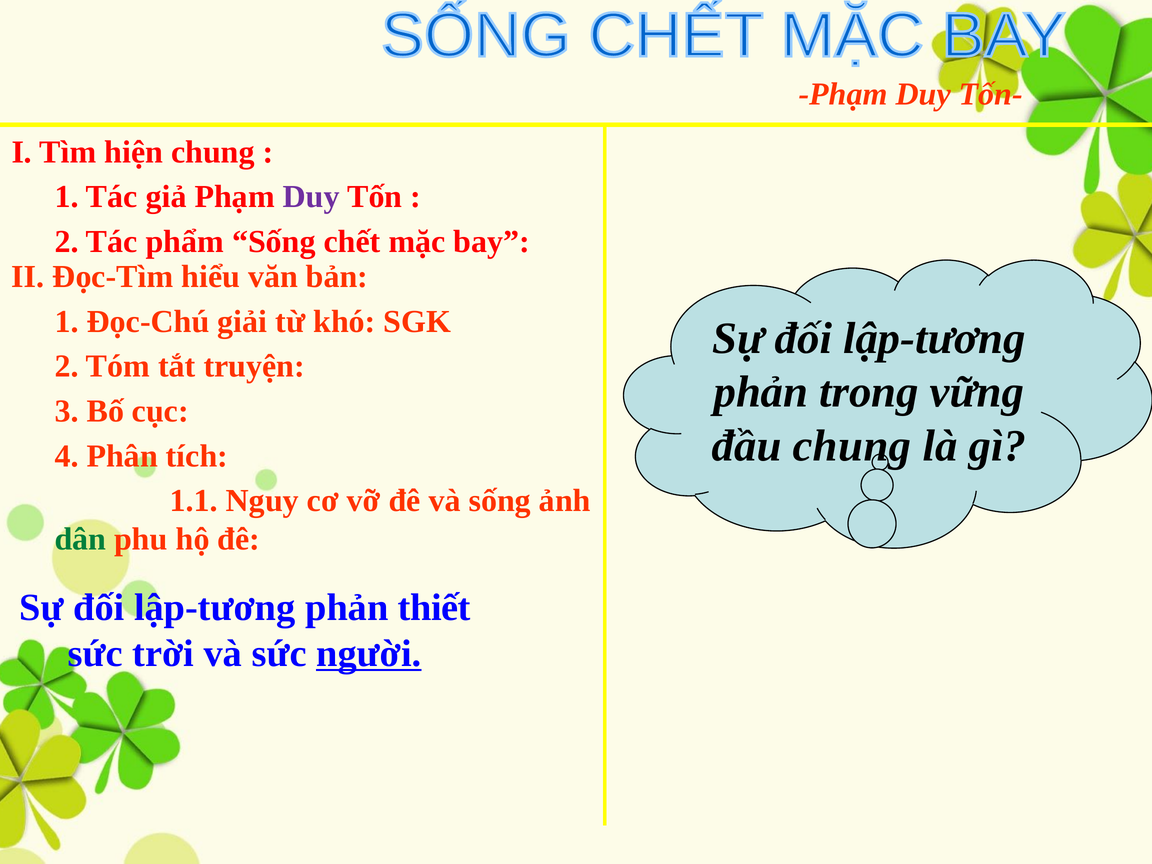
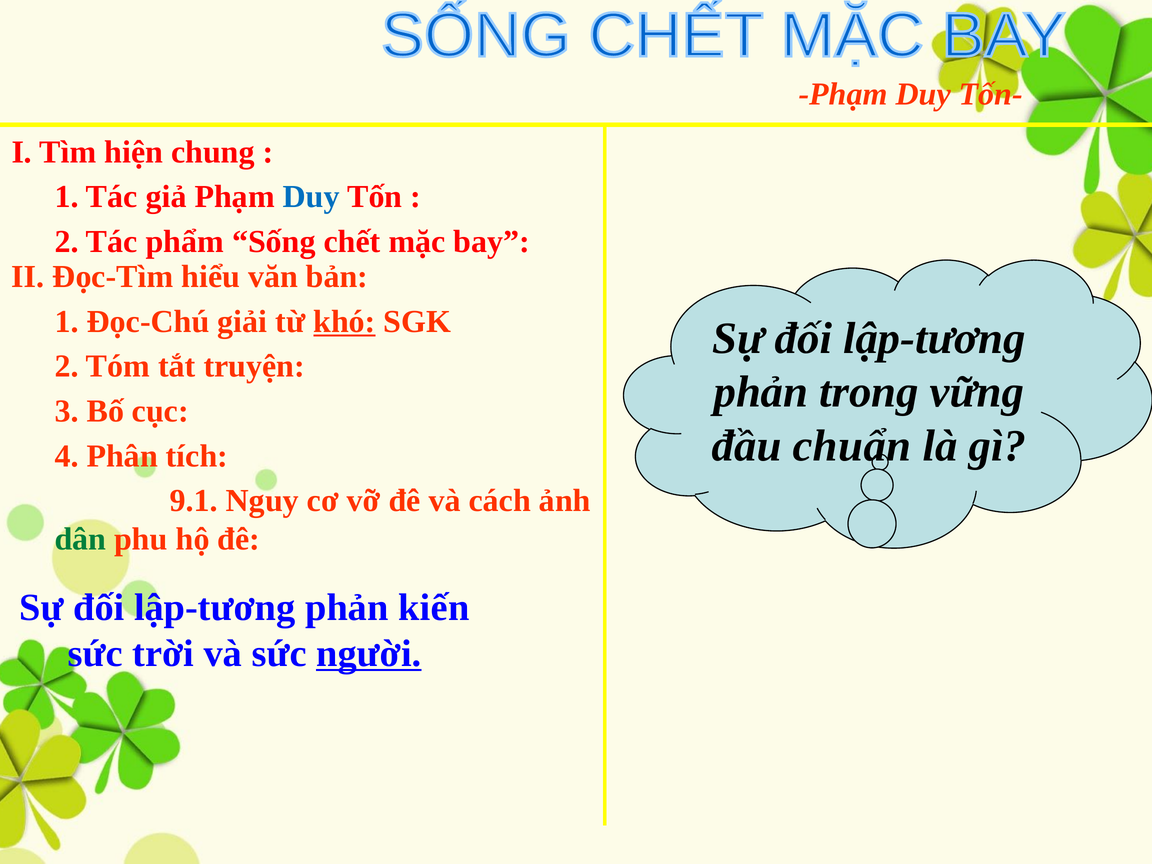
Duy colour: purple -> blue (311, 197)
khó underline: none -> present (344, 322)
đầu chung: chung -> chuẩn (852, 446)
1.1: 1.1 -> 9.1 (194, 501)
và sống: sống -> cách (500, 501)
thiết: thiết -> kiến (434, 607)
